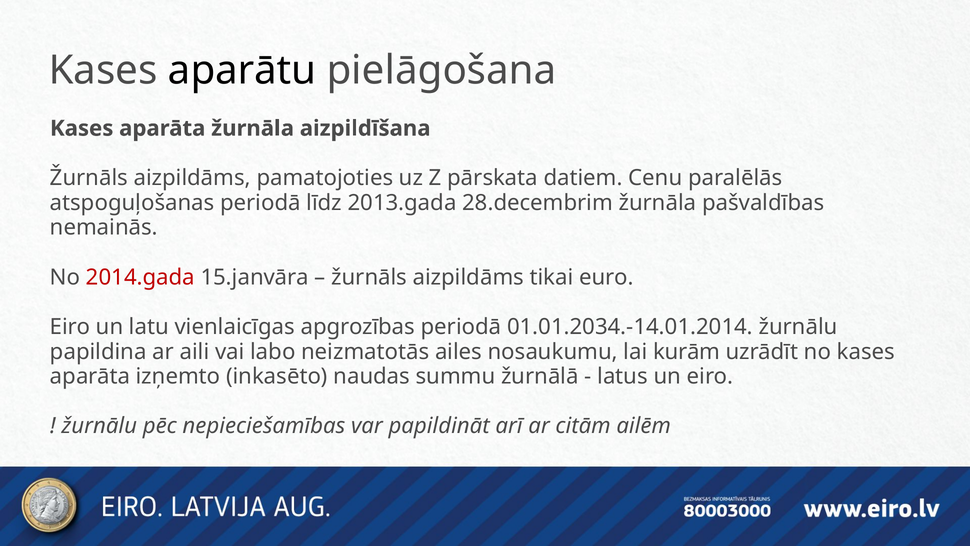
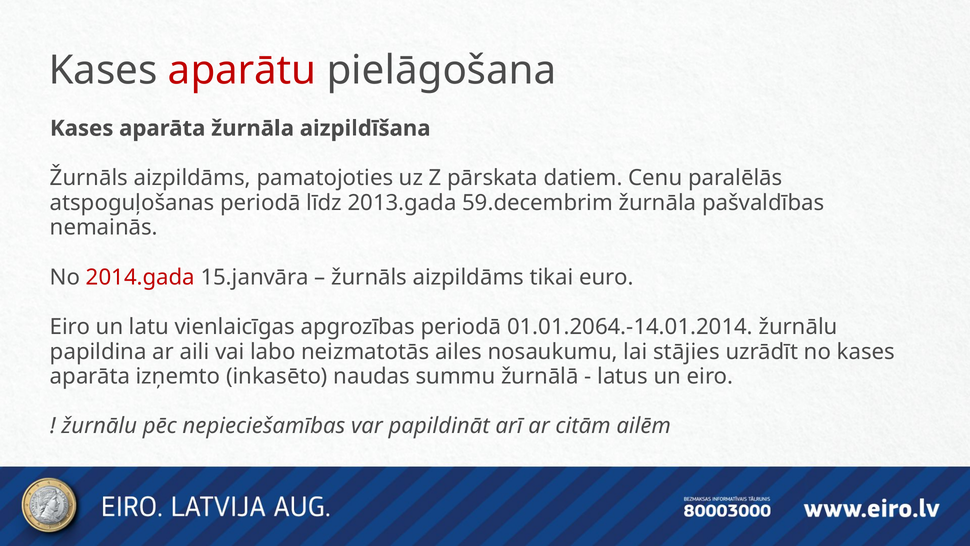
aparātu colour: black -> red (242, 71)
28.decembrim: 28.decembrim -> 59.decembrim (538, 203)
01.01.2034.-14.01.2014: 01.01.2034.-14.01.2014 -> 01.01.2064.-14.01.2014 (630, 327)
kurām: kurām -> stājies (686, 352)
